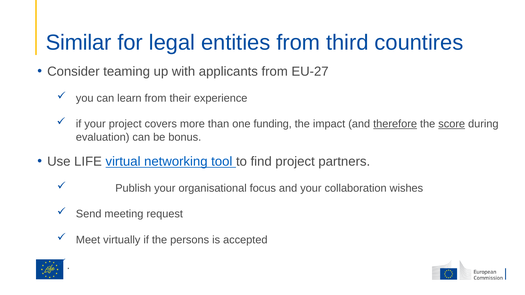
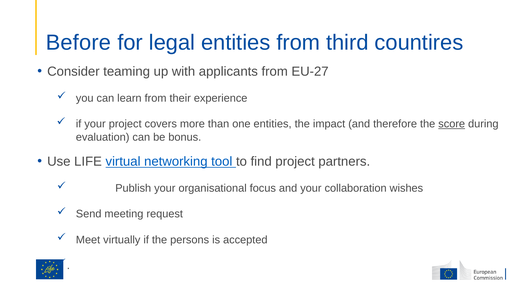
Similar: Similar -> Before (78, 43)
one funding: funding -> entities (273, 124)
therefore underline: present -> none (395, 124)
